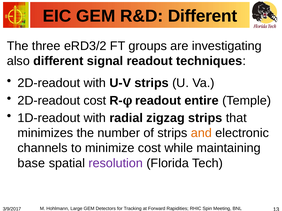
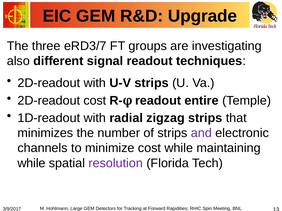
R&D Different: Different -> Upgrade (203, 16)
eRD3/2: eRD3/2 -> eRD3/7 (85, 46)
and colour: orange -> purple (201, 133)
base: base -> while (31, 163)
